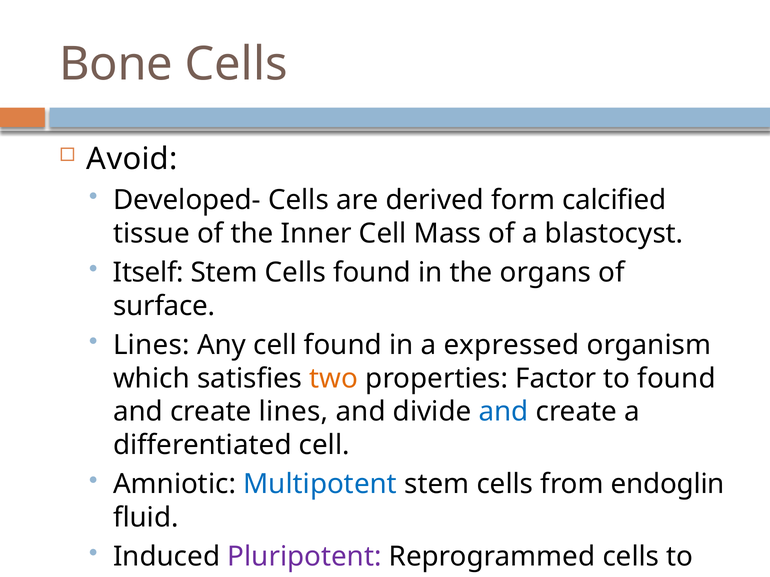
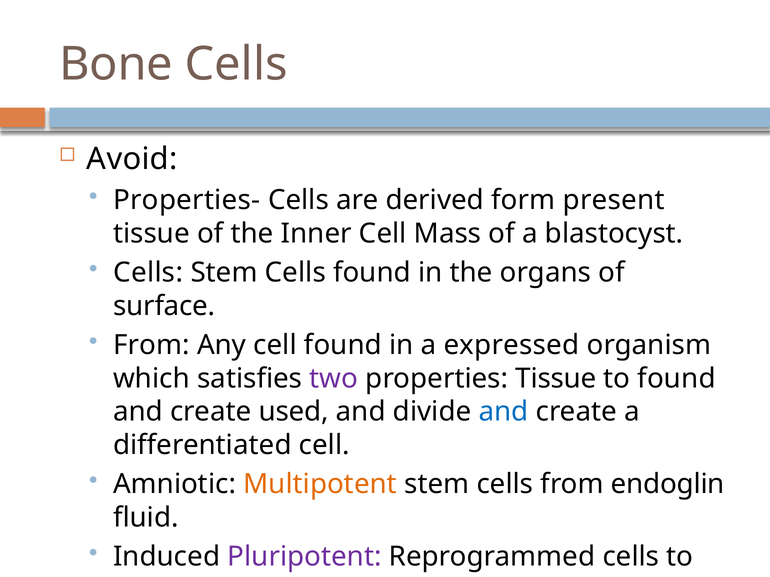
Developed-: Developed- -> Properties- (187, 200)
calcified: calcified -> present (614, 200)
Itself: Itself -> Cells (148, 273)
Lines: Lines -> From (151, 345)
two colour: orange -> purple (334, 379)
properties Factor: Factor -> Tissue (556, 379)
create lines: lines -> used (294, 412)
Multipotent colour: blue -> orange (320, 485)
